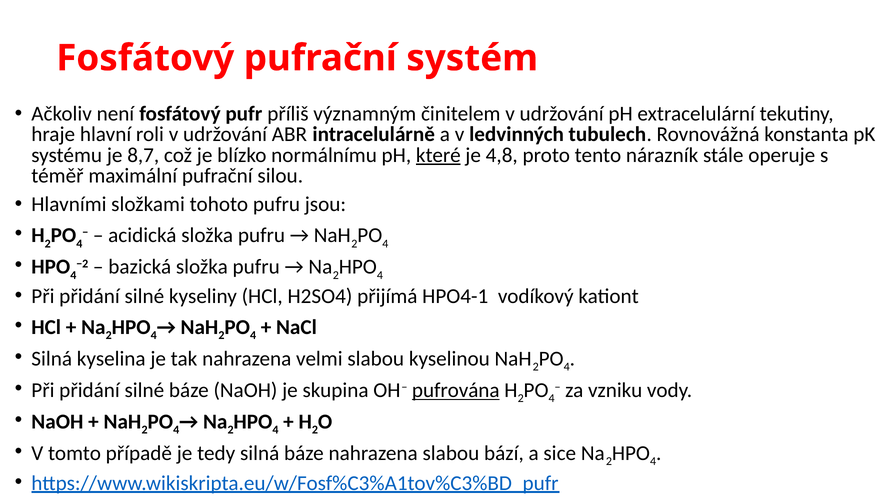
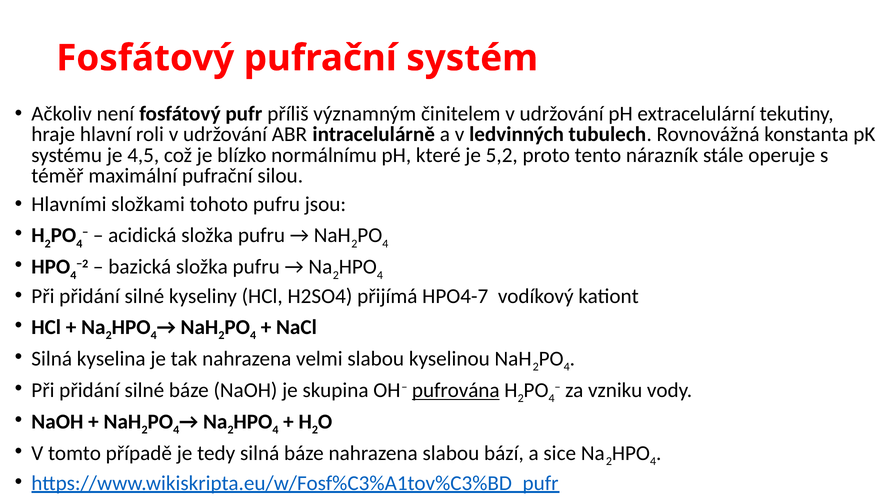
8,7: 8,7 -> 4,5 (143, 155)
které underline: present -> none (438, 155)
4,8: 4,8 -> 5,2 (502, 155)
HPO4-1: HPO4-1 -> HPO4-7 (455, 296)
